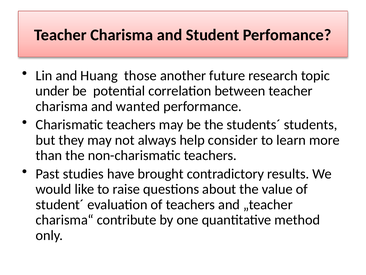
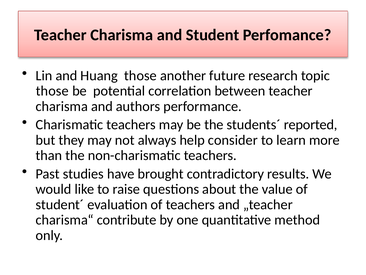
under: under -> those (52, 91)
wanted: wanted -> authors (138, 106)
students: students -> reported (311, 124)
